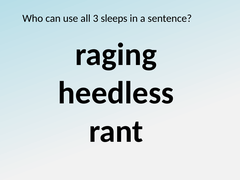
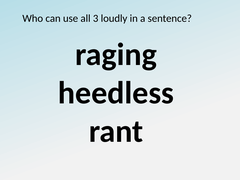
sleeps: sleeps -> loudly (114, 18)
